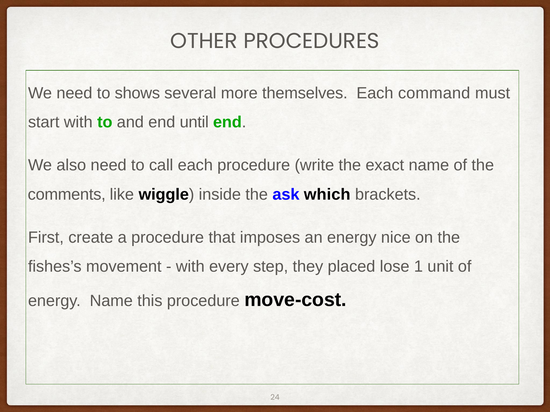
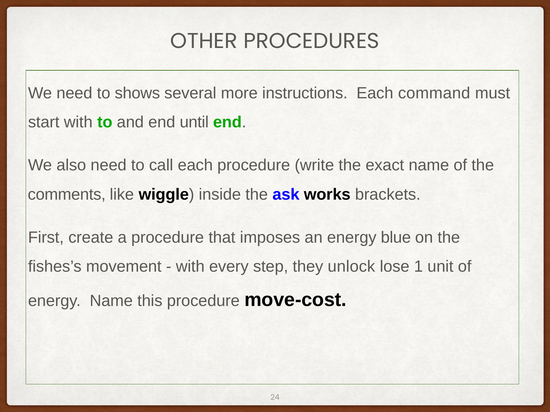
themselves: themselves -> instructions (305, 93)
which: which -> works (327, 195)
nice: nice -> blue (396, 238)
placed: placed -> unlock (351, 267)
